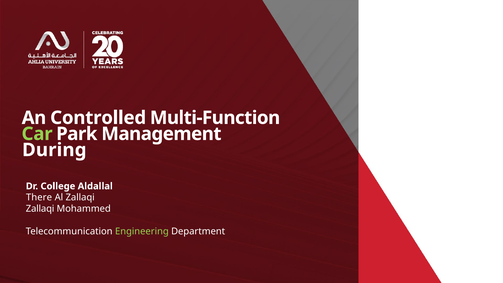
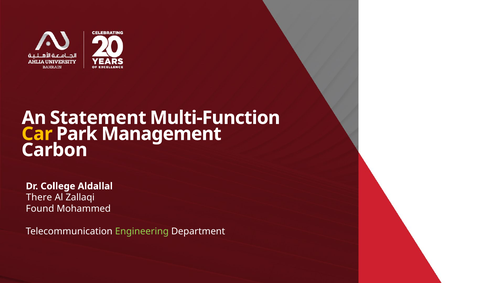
Controlled: Controlled -> Statement (98, 118)
Car colour: light green -> yellow (37, 134)
During: During -> Carbon (54, 150)
Zallaqi: Zallaqi -> Found (40, 209)
